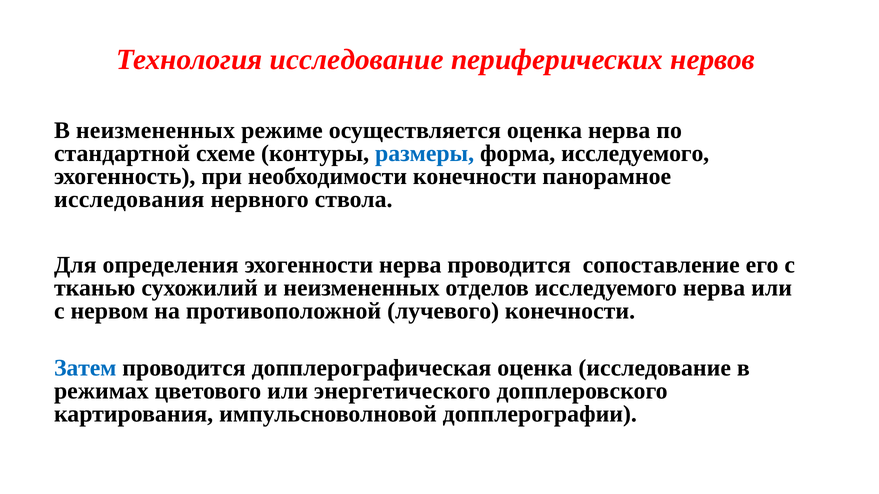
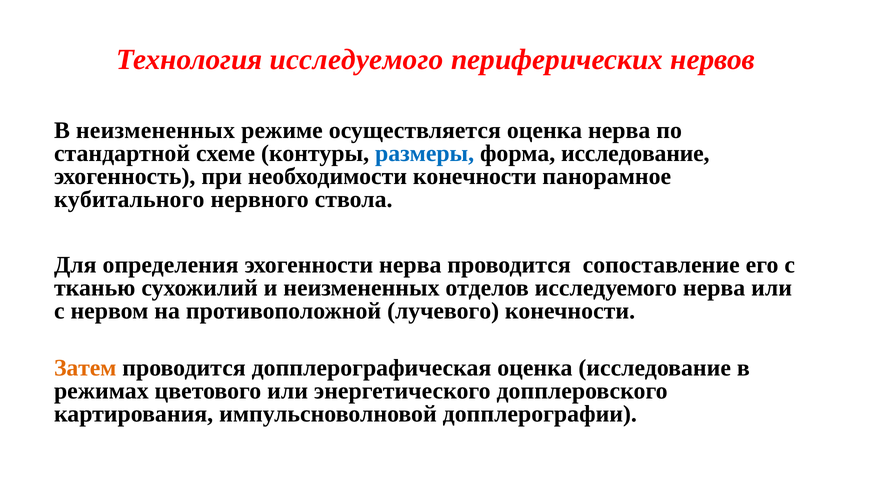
Технология исследование: исследование -> исследуемого (357, 60)
форма исследуемого: исследуемого -> исследование (635, 153)
исследования: исследования -> кубитального (129, 200)
Затем colour: blue -> orange (85, 368)
